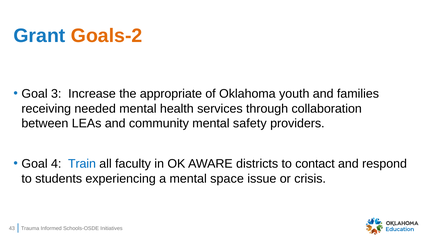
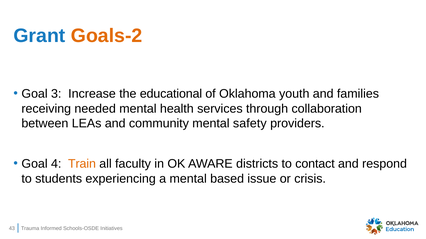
appropriate: appropriate -> educational (171, 94)
Train colour: blue -> orange (82, 164)
space: space -> based (227, 179)
